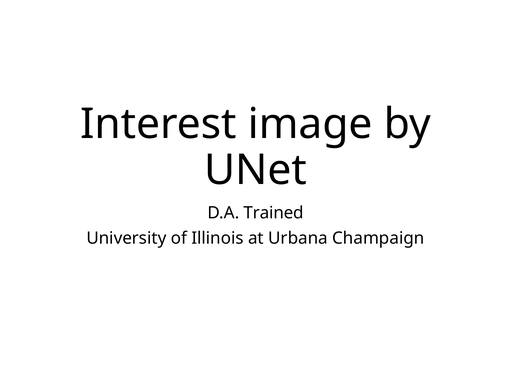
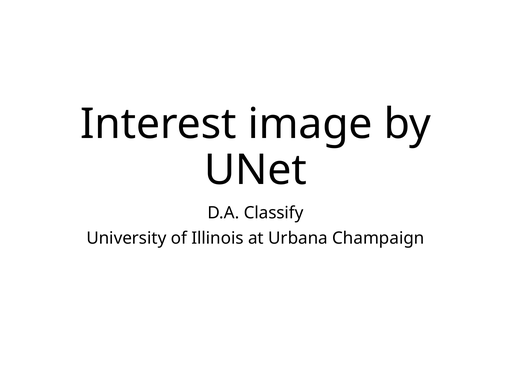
Trained: Trained -> Classify (274, 213)
